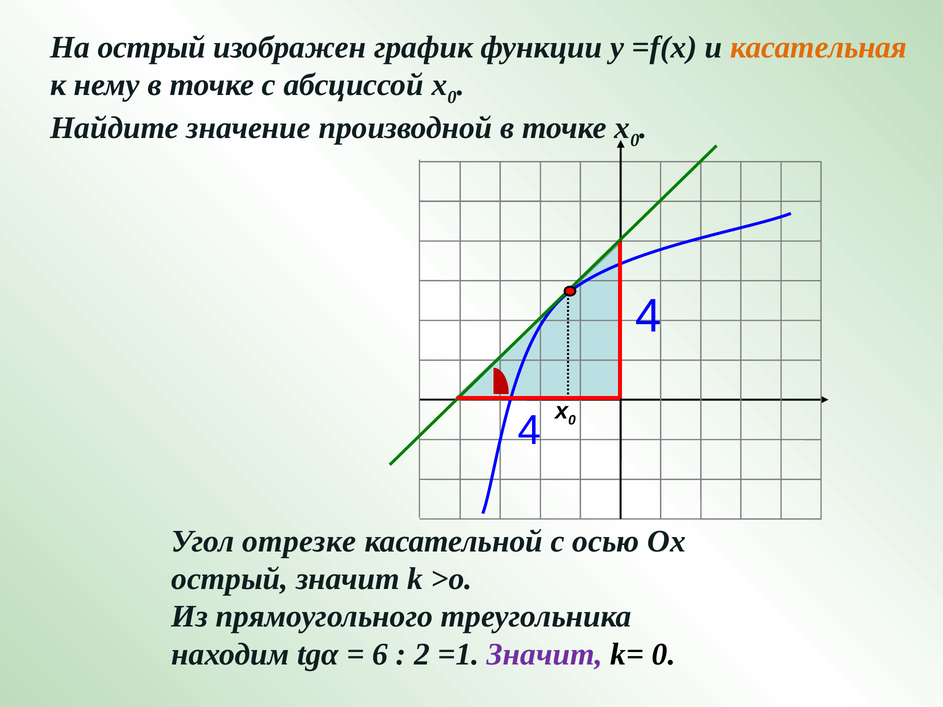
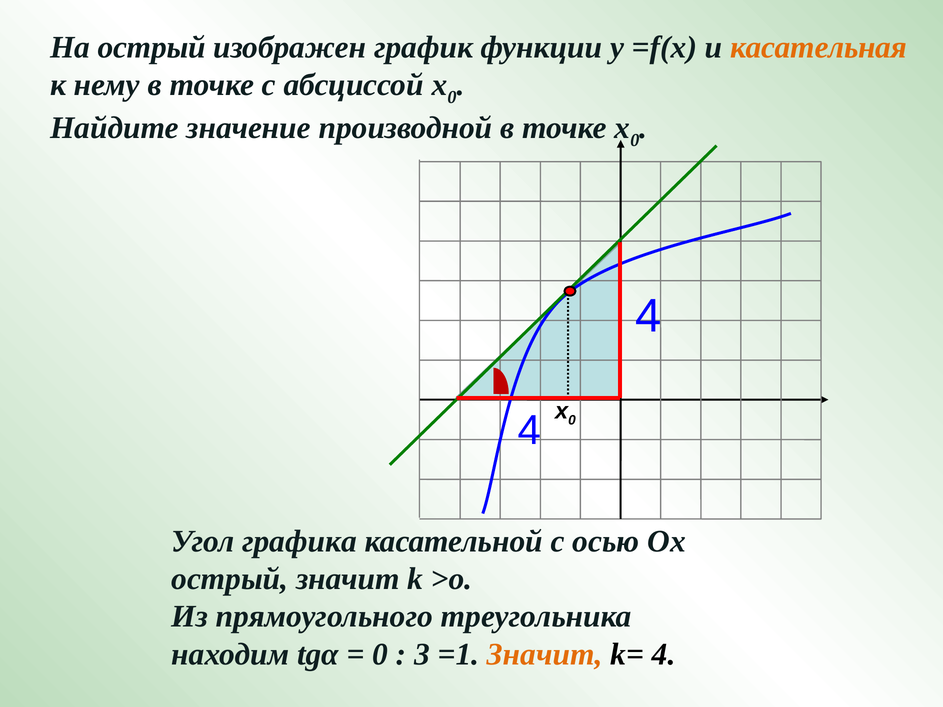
отрезке: отрезке -> графика (299, 541)
6: 6 -> 0 (380, 655)
2: 2 -> 3 (422, 655)
Значит colour: purple -> orange (545, 655)
k= 0: 0 -> 4 (664, 655)
